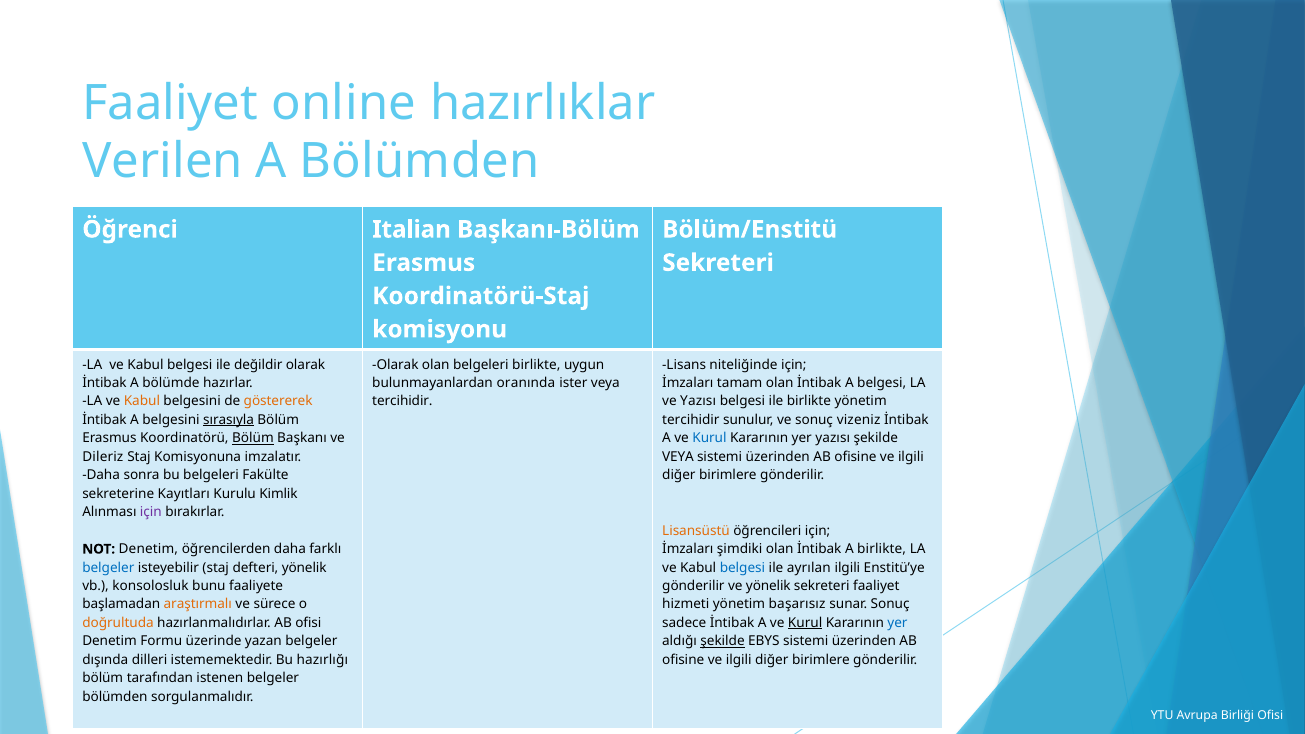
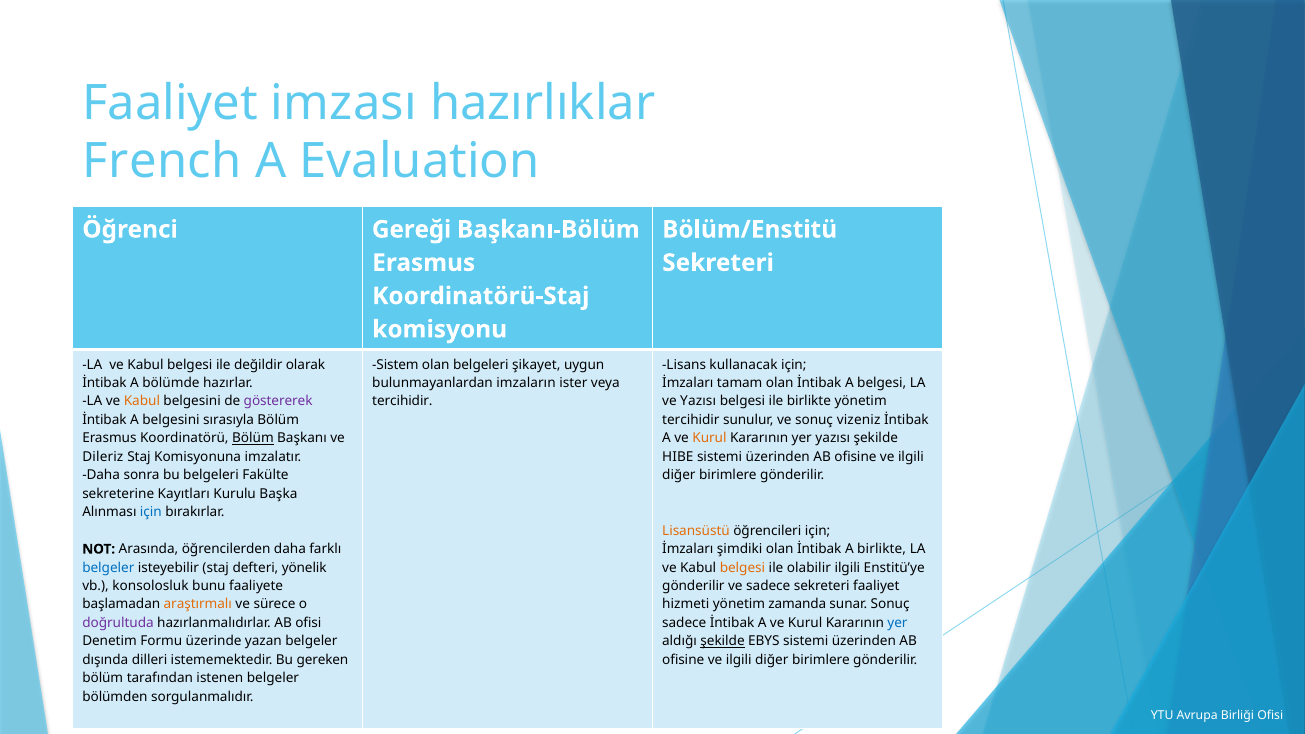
online: online -> imzası (344, 103)
Verilen: Verilen -> French (162, 162)
A Bölümden: Bölümden -> Evaluation (420, 162)
Italian: Italian -> Gereği (412, 230)
Olarak: Olarak -> Sistem (395, 365)
belgeleri birlikte: birlikte -> şikayet (536, 365)
niteliğinde: niteliğinde -> kullanacak (744, 365)
oranında: oranında -> imzaların (526, 383)
göstererek colour: orange -> purple (278, 401)
sırasıyla underline: present -> none (229, 420)
Kurul colour: blue -> orange (709, 438)
VEYA: VEYA -> HIBE (678, 457)
Kimlik: Kimlik -> Başka (278, 494)
için colour: purple -> blue (151, 512)
NOT Denetim: Denetim -> Arasında (148, 549)
belgesi colour: blue -> orange (742, 568)
ayrılan: ayrılan -> olabilir (809, 568)
ve yönelik: yönelik -> sadece (768, 586)
başarısız: başarısız -> zamanda (797, 604)
doğrultuda colour: orange -> purple (118, 623)
Kurul underline: present -> none (805, 623)
hazırlığı: hazırlığı -> gereken (322, 660)
